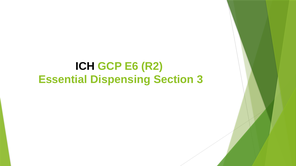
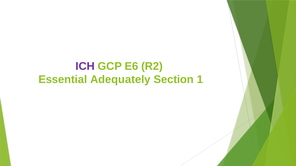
ICH colour: black -> purple (85, 66)
Dispensing: Dispensing -> Adequately (120, 80)
3: 3 -> 1 (200, 80)
